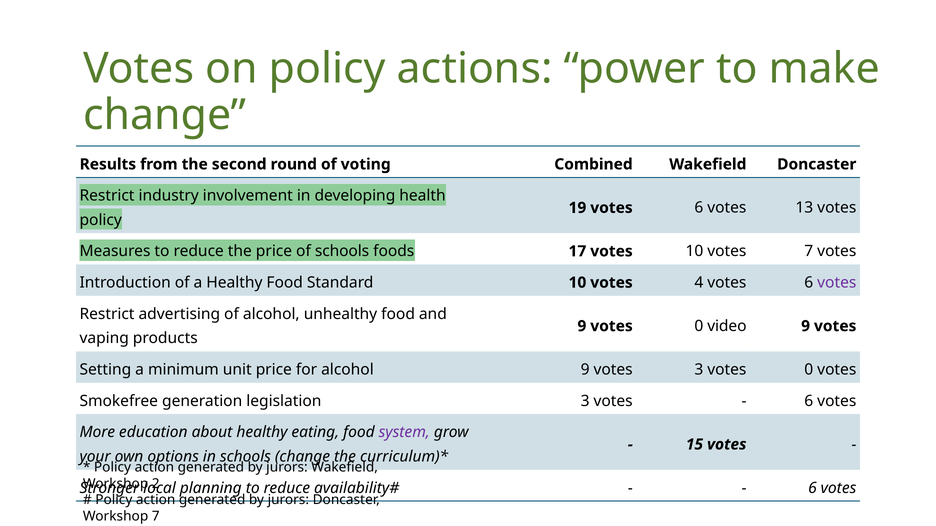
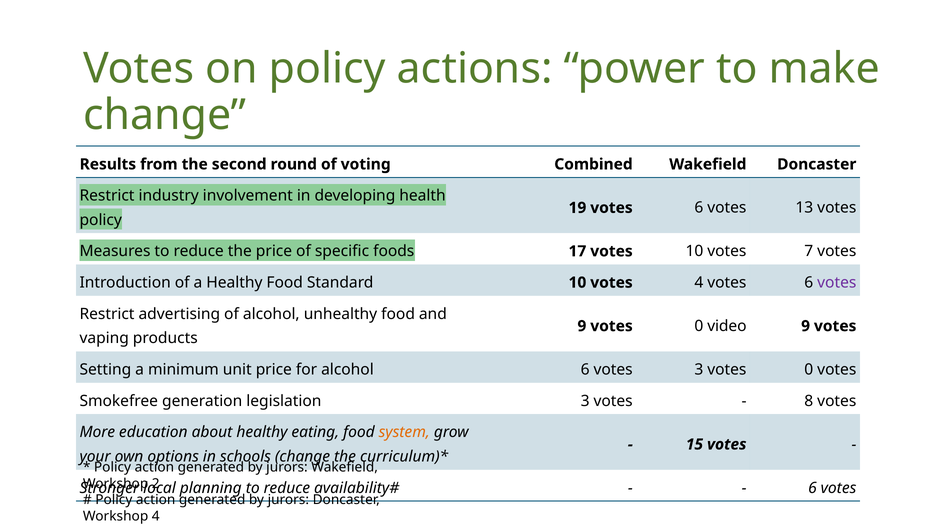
of schools: schools -> specific (342, 251)
alcohol 9: 9 -> 6 (585, 370)
6: 6 -> 8 (809, 401)
system colour: purple -> orange (404, 433)
Workshop 7: 7 -> 4 (156, 517)
